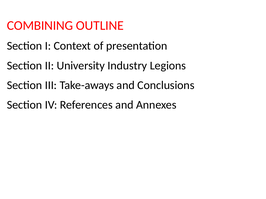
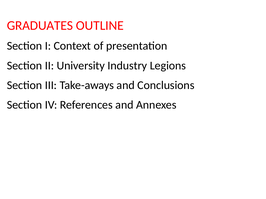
COMBINING: COMBINING -> GRADUATES (40, 25)
